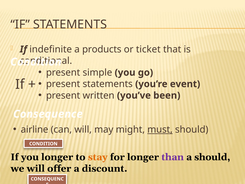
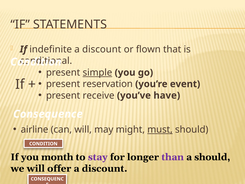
products: products -> discount (102, 49)
ticket: ticket -> flown (148, 49)
simple underline: none -> present (97, 72)
present statements: statements -> reservation (108, 84)
written: written -> receive (99, 95)
been: been -> have (167, 95)
you longer: longer -> month (57, 157)
stay colour: orange -> purple (98, 157)
